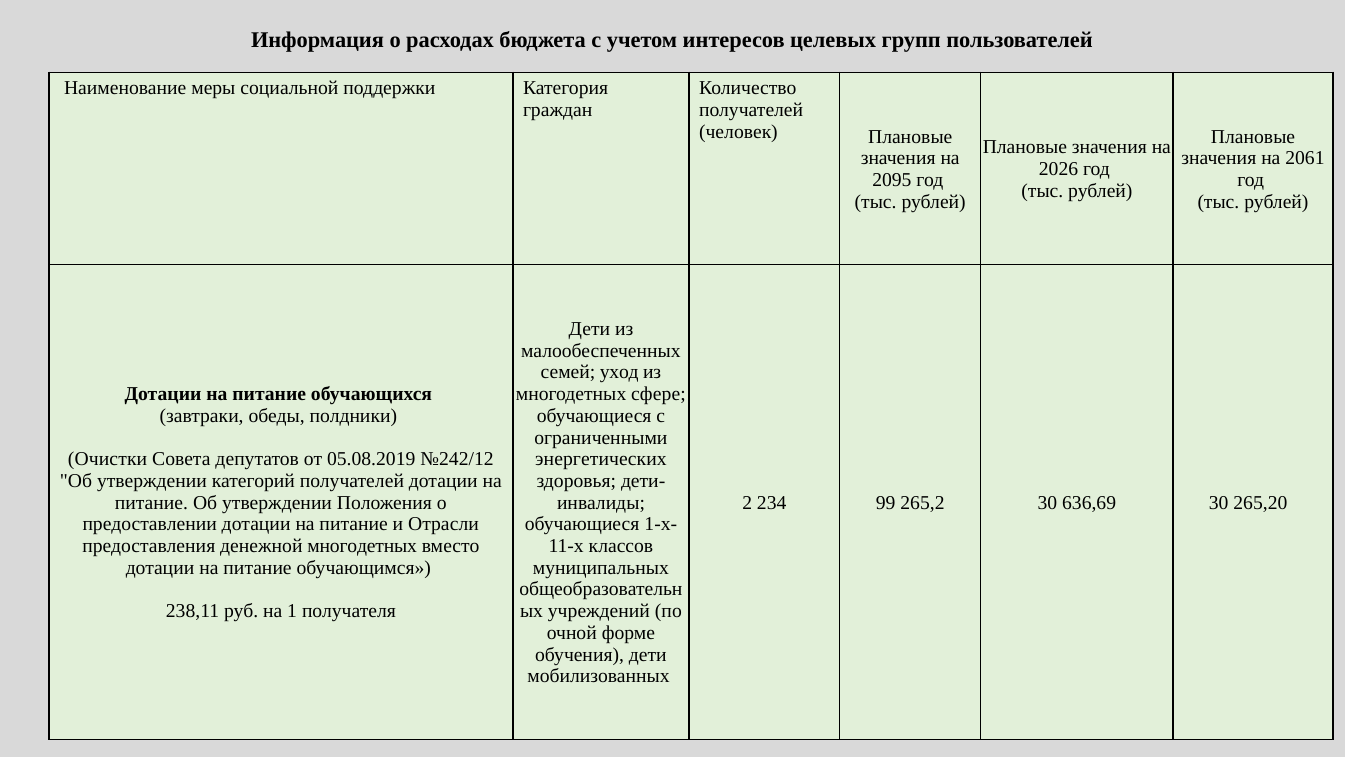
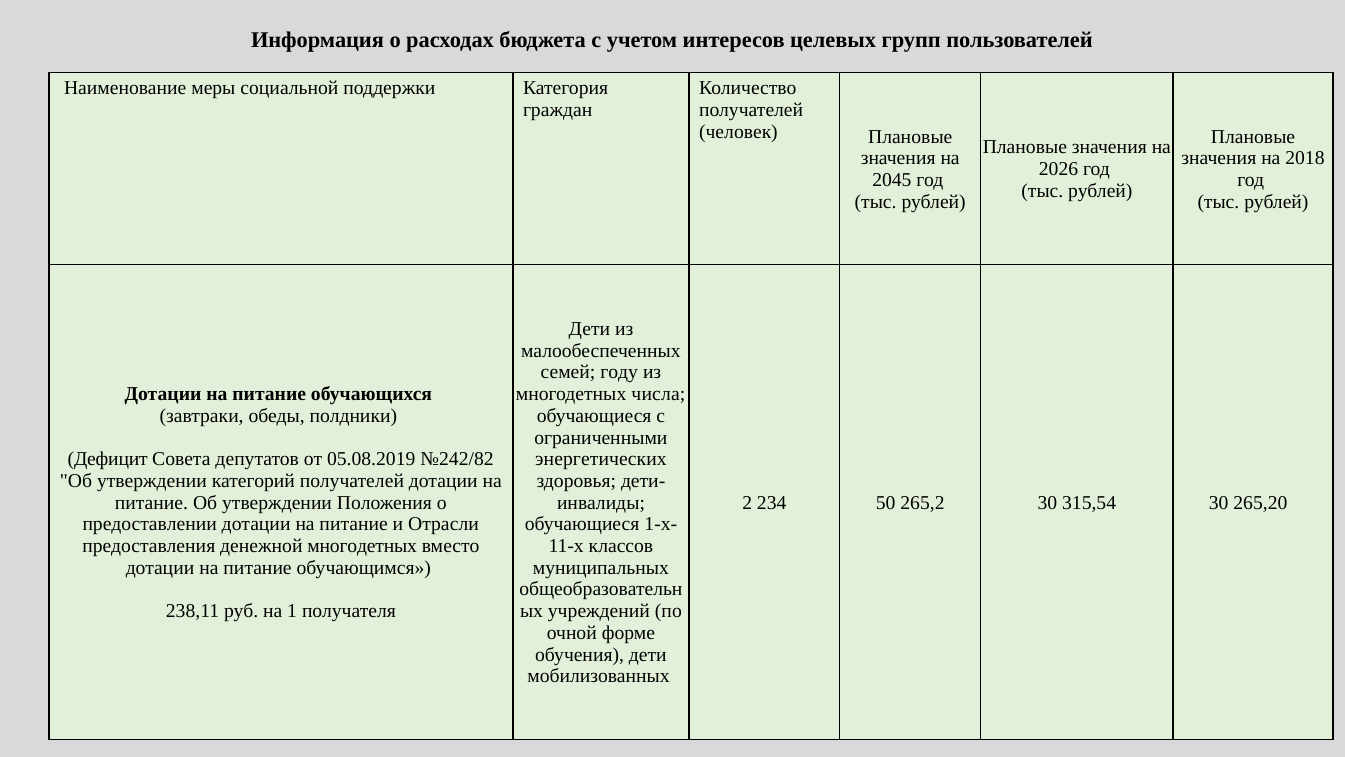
2061: 2061 -> 2018 (1305, 158)
2095: 2095 -> 2045 (892, 180)
уход: уход -> году (619, 372)
сфере: сфере -> числа (658, 394)
Очистки: Очистки -> Дефицит (108, 459)
№242/12: №242/12 -> №242/82 (457, 459)
99: 99 -> 50 (886, 502)
636,69: 636,69 -> 315,54 (1089, 502)
